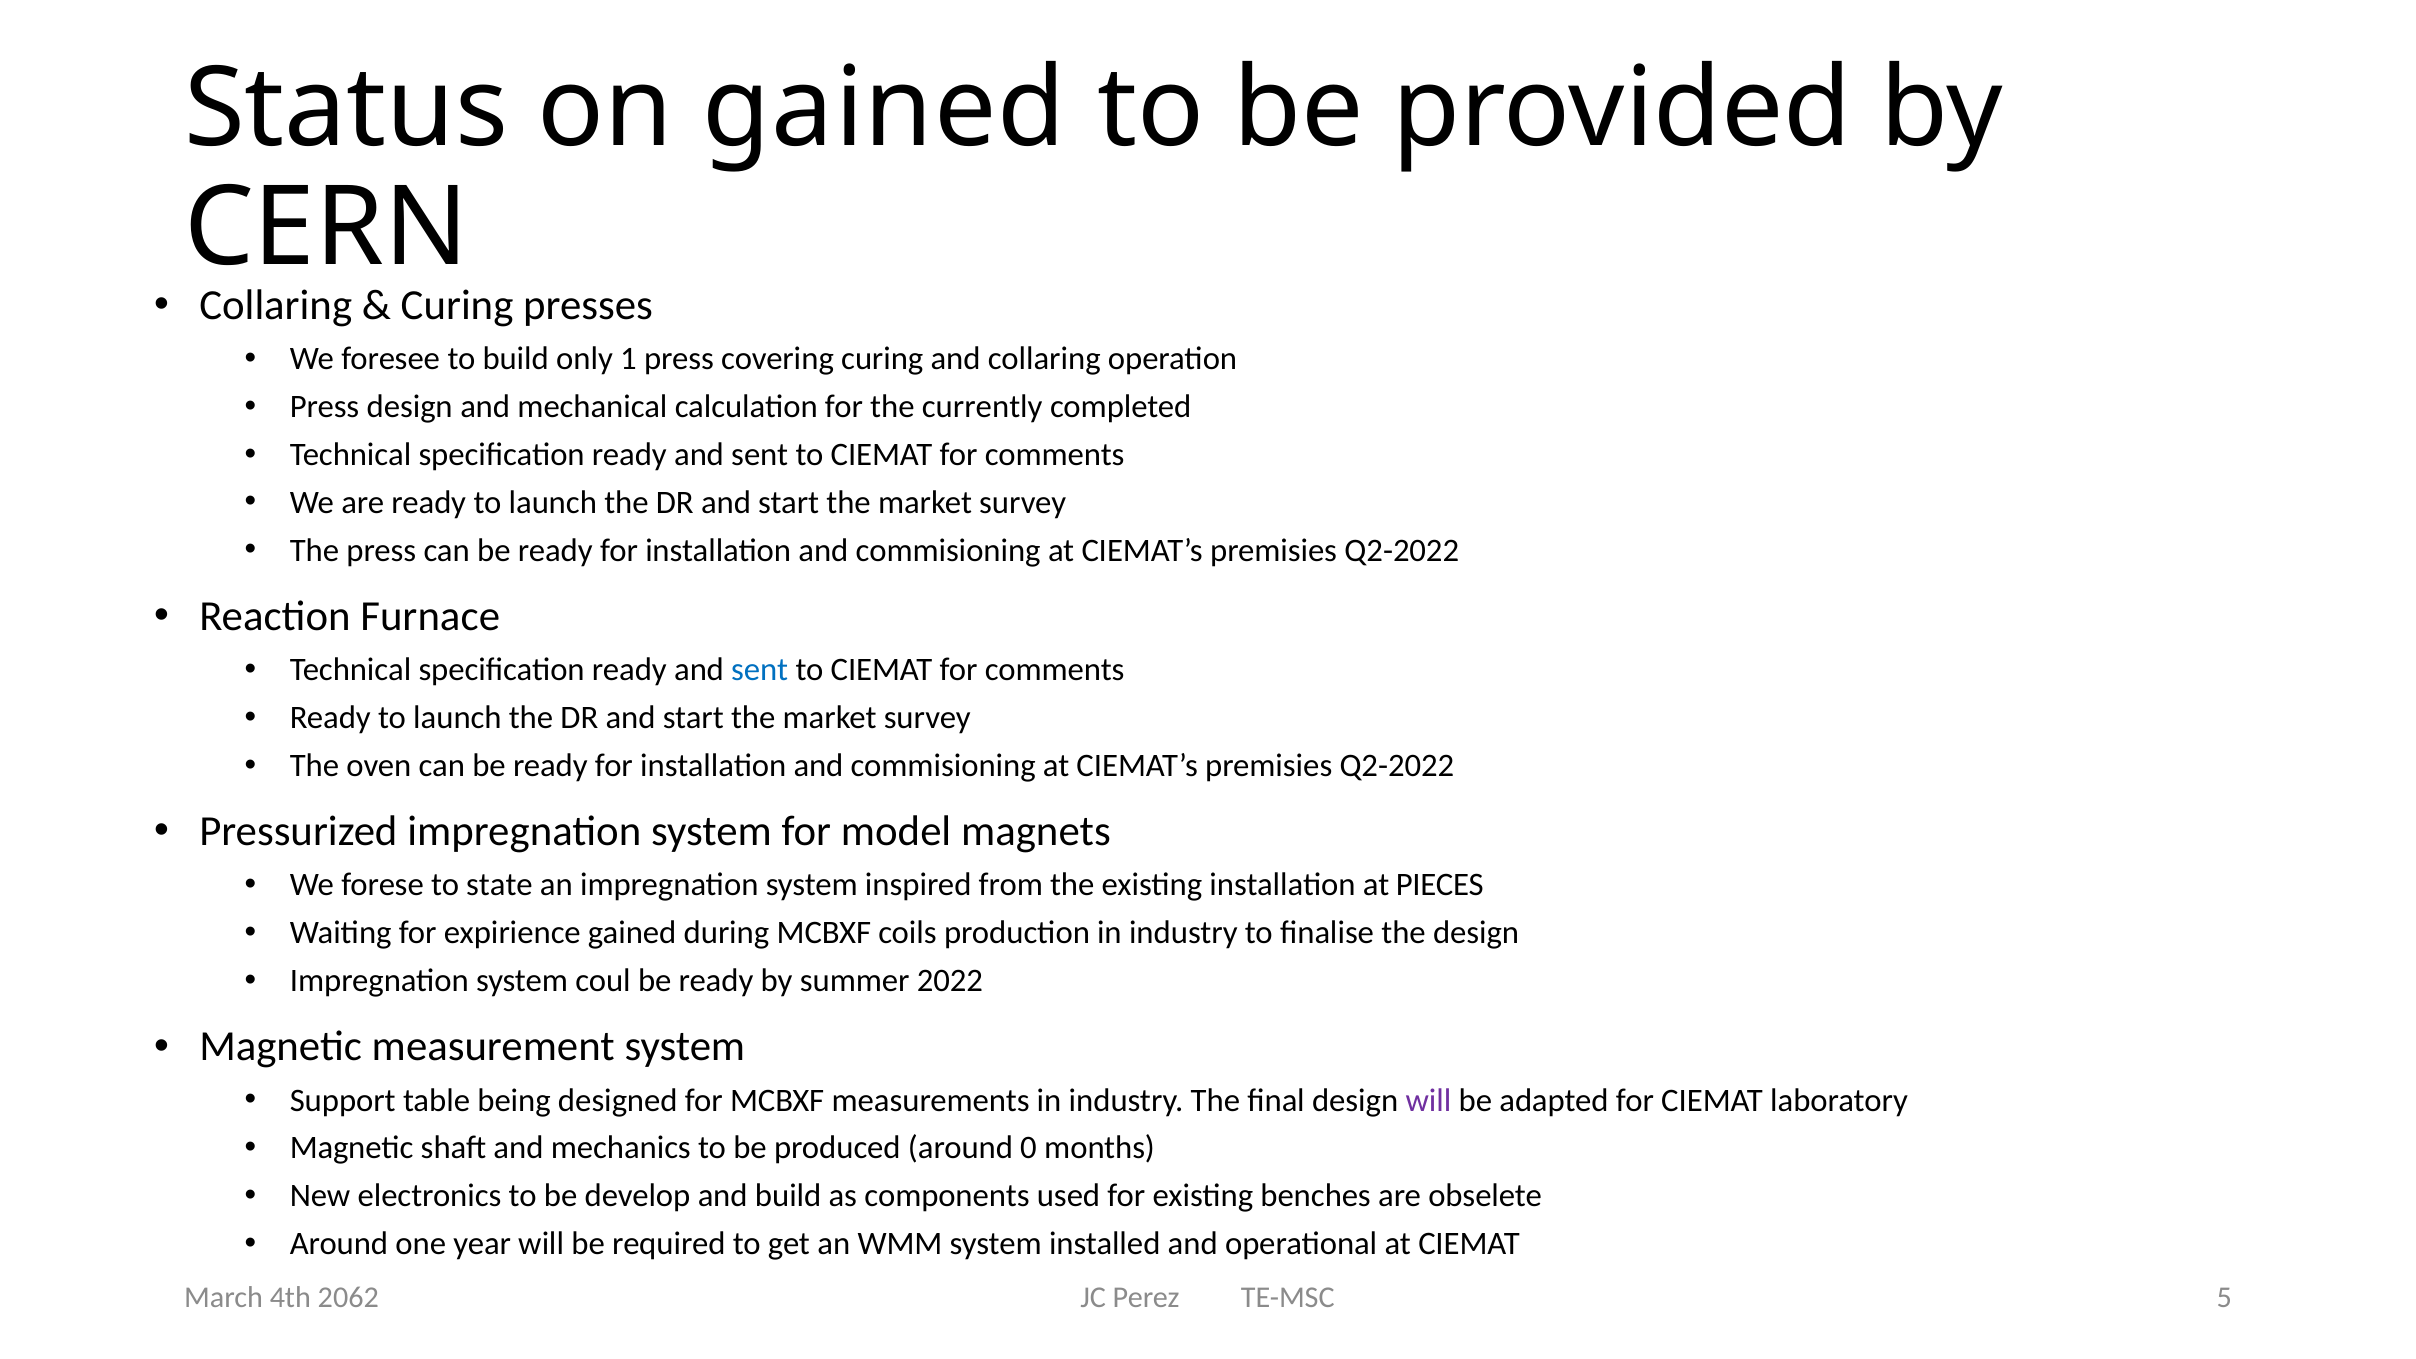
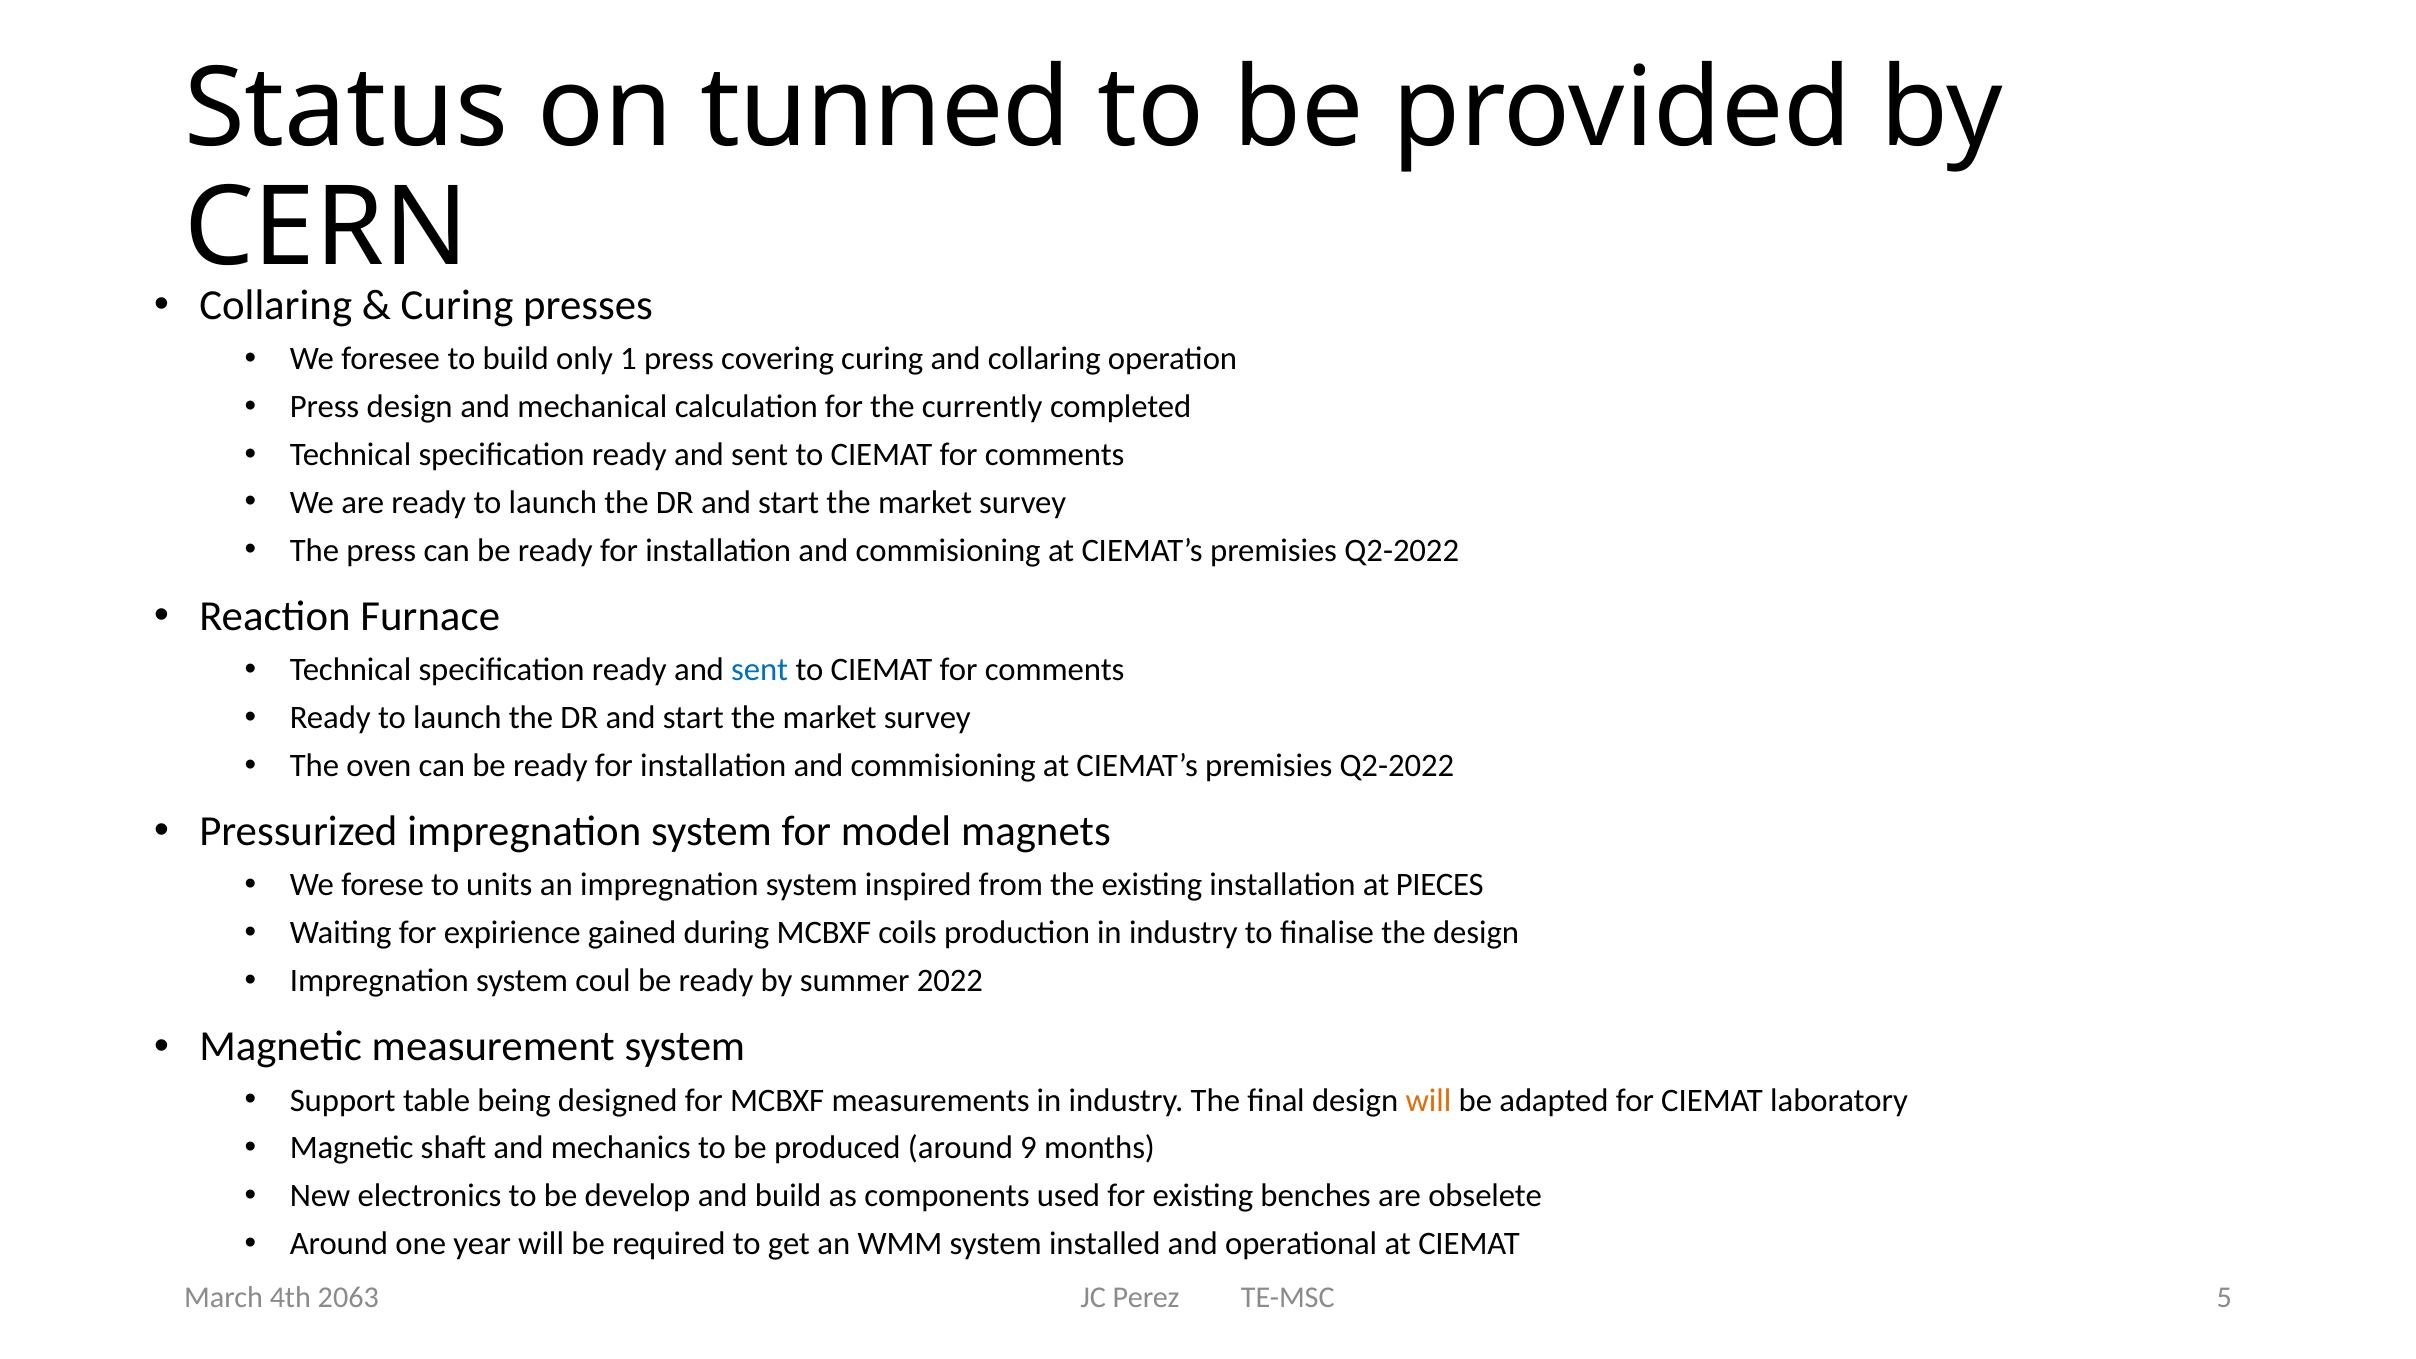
on gained: gained -> tunned (885, 109)
state: state -> units (499, 885)
will colour: purple -> orange (1428, 1100)
0: 0 -> 9 (1029, 1148)
2062: 2062 -> 2063 (348, 1298)
